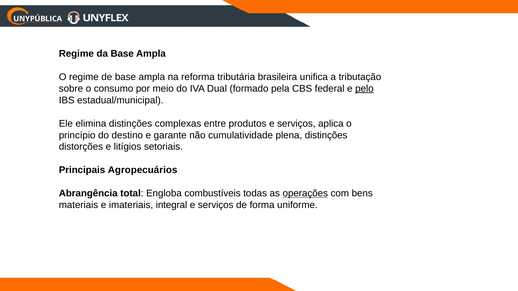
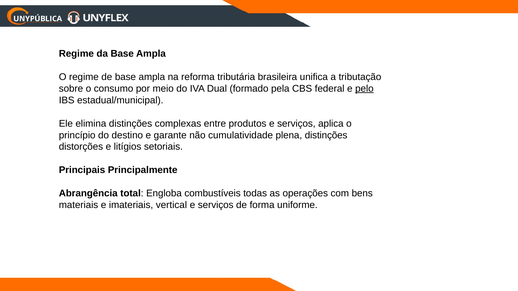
Agropecuários: Agropecuários -> Principalmente (143, 170)
operações underline: present -> none (305, 194)
integral: integral -> vertical (171, 205)
